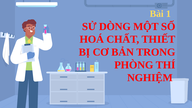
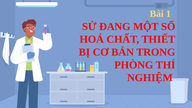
DÒNG: DÒNG -> ĐANG (115, 27)
